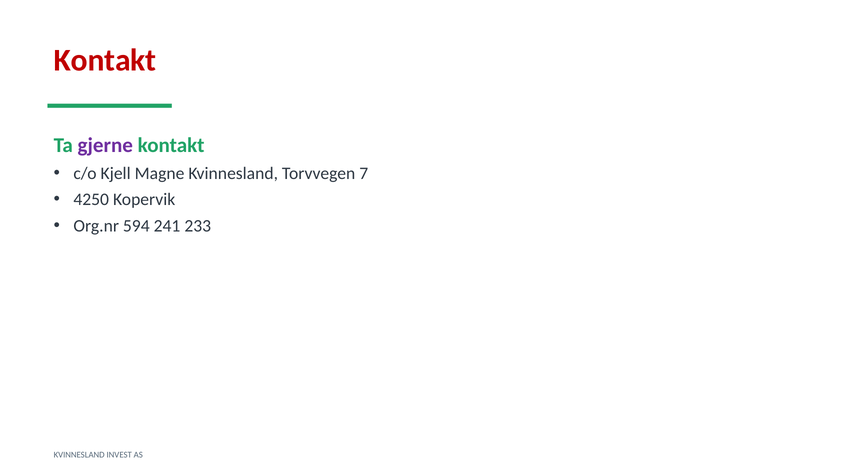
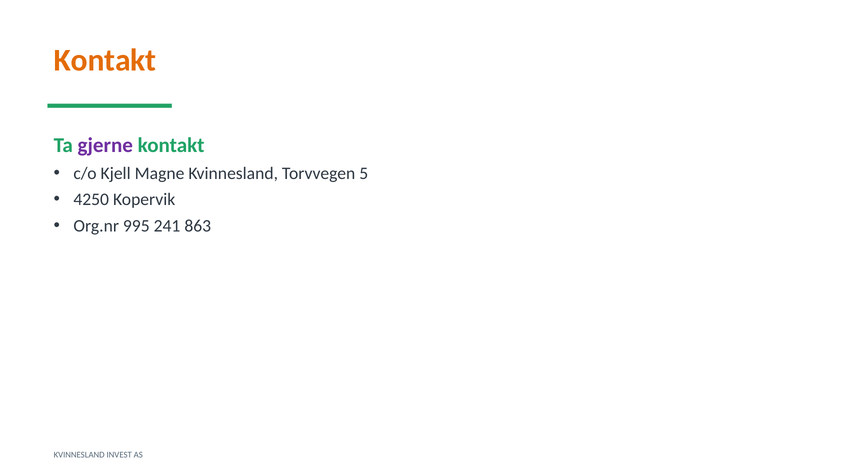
Kontakt colour: red -> orange (105, 60)
7: 7 -> 5 (364, 173)
594: 594 -> 995 (136, 226)
233: 233 -> 863 (198, 226)
